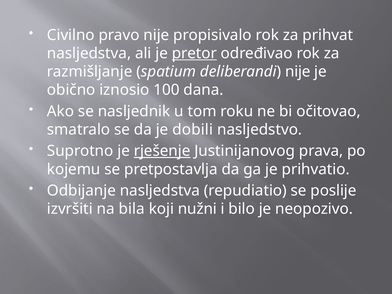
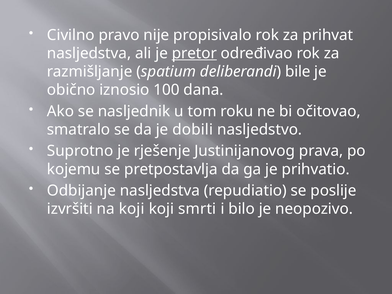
deliberandi nije: nije -> bile (298, 72)
rješenje underline: present -> none (162, 151)
na bila: bila -> koji (132, 209)
nužni: nužni -> smrti (197, 209)
